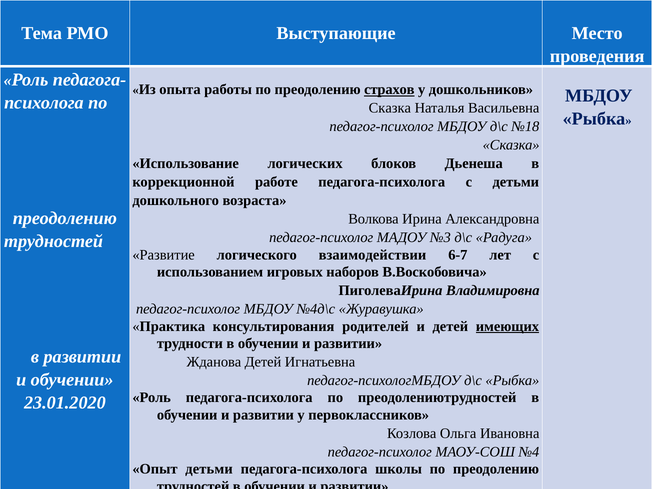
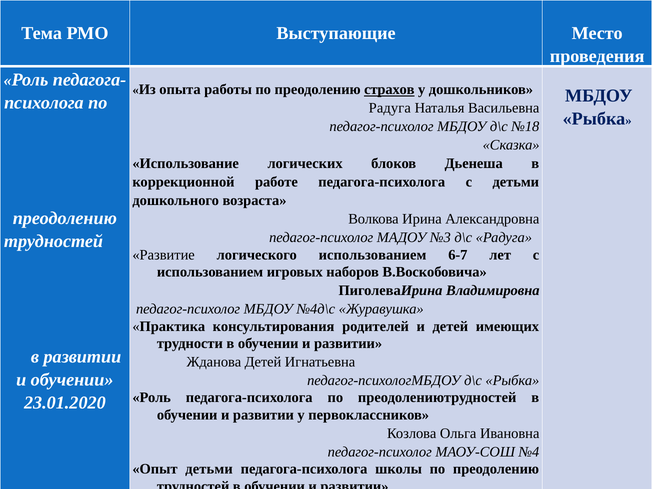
Сказка: Сказка -> Радуга (390, 108)
логического взаимодействии: взаимодействии -> использованием (373, 255)
имеющих underline: present -> none (507, 326)
